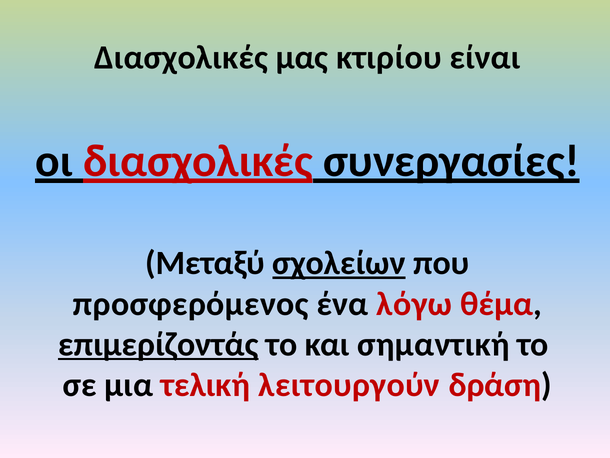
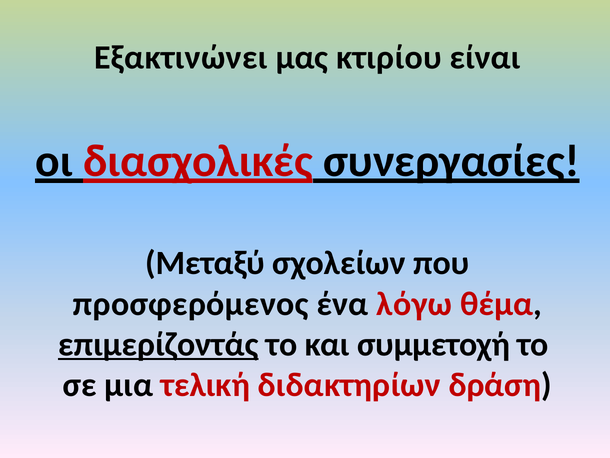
Διασχολικές: Διασχολικές -> Εξακτινώνει (181, 58)
σχολείων underline: present -> none (339, 263)
σημαντική: σημαντική -> συμμετοχή (434, 344)
λειτουργούν: λειτουργούν -> διδακτηρίων (349, 385)
